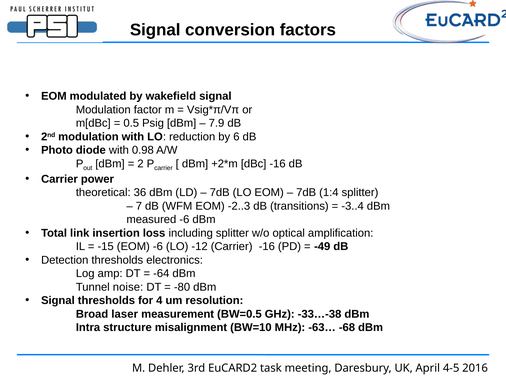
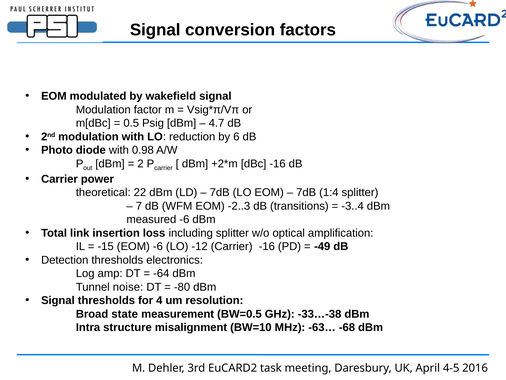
7.9: 7.9 -> 4.7 (217, 123)
36: 36 -> 22 (140, 192)
laser: laser -> state (125, 314)
